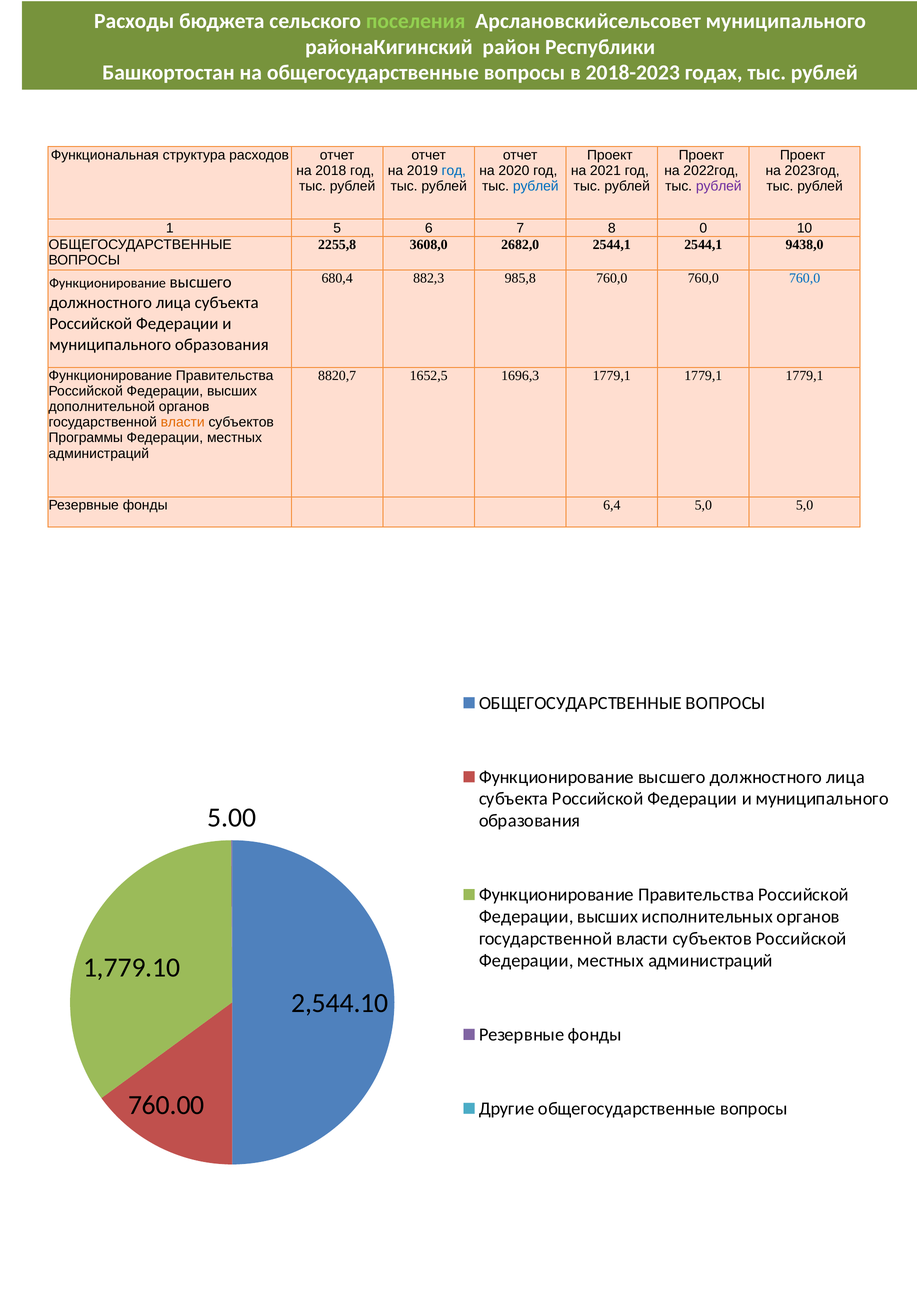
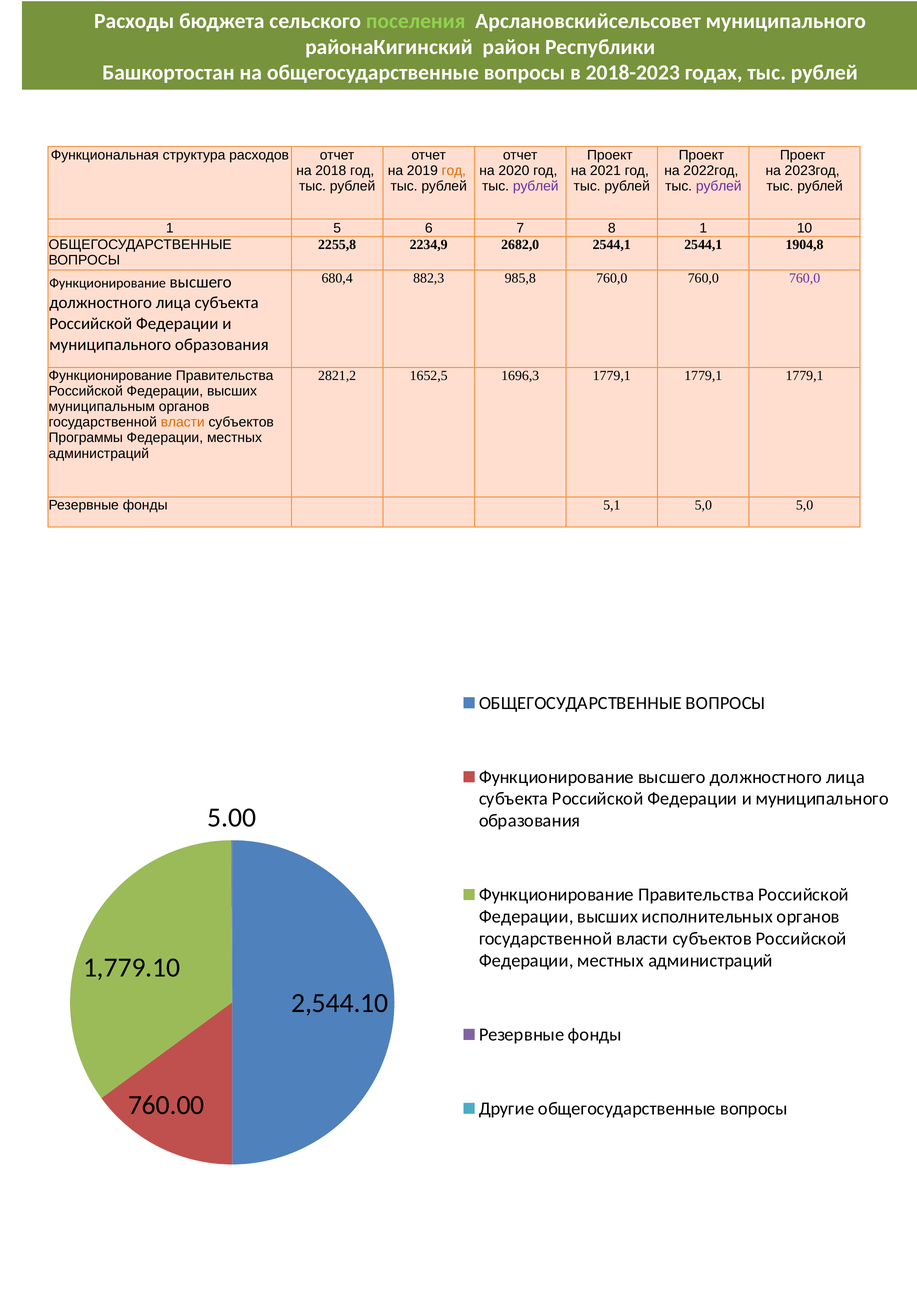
год colour: blue -> orange (454, 171)
рублей colour: blue -> purple (536, 186)
8 0: 0 -> 1 (703, 228)
3608,0: 3608,0 -> 2234,9 (429, 245)
9438,0: 9438,0 -> 1904,8 (805, 245)
760,0 colour: blue -> purple (805, 278)
8820,7: 8820,7 -> 2821,2 (337, 376)
дополнительной: дополнительной -> муниципальным (102, 407)
6,4: 6,4 -> 5,1 (612, 505)
